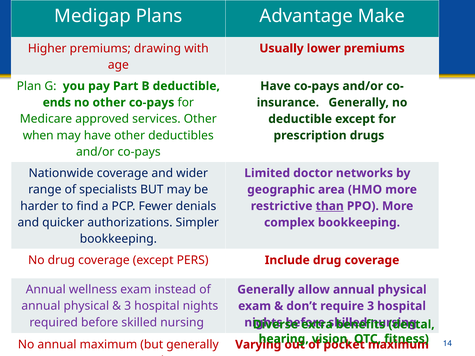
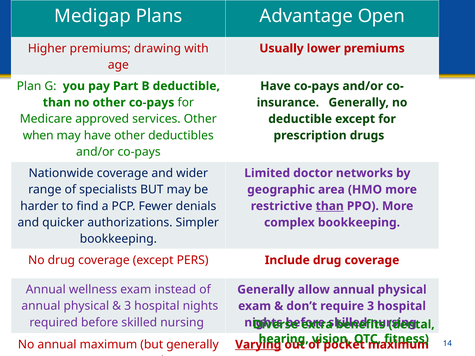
Make: Make -> Open (381, 16)
ends: ends -> than (57, 103)
Varying underline: none -> present (258, 345)
